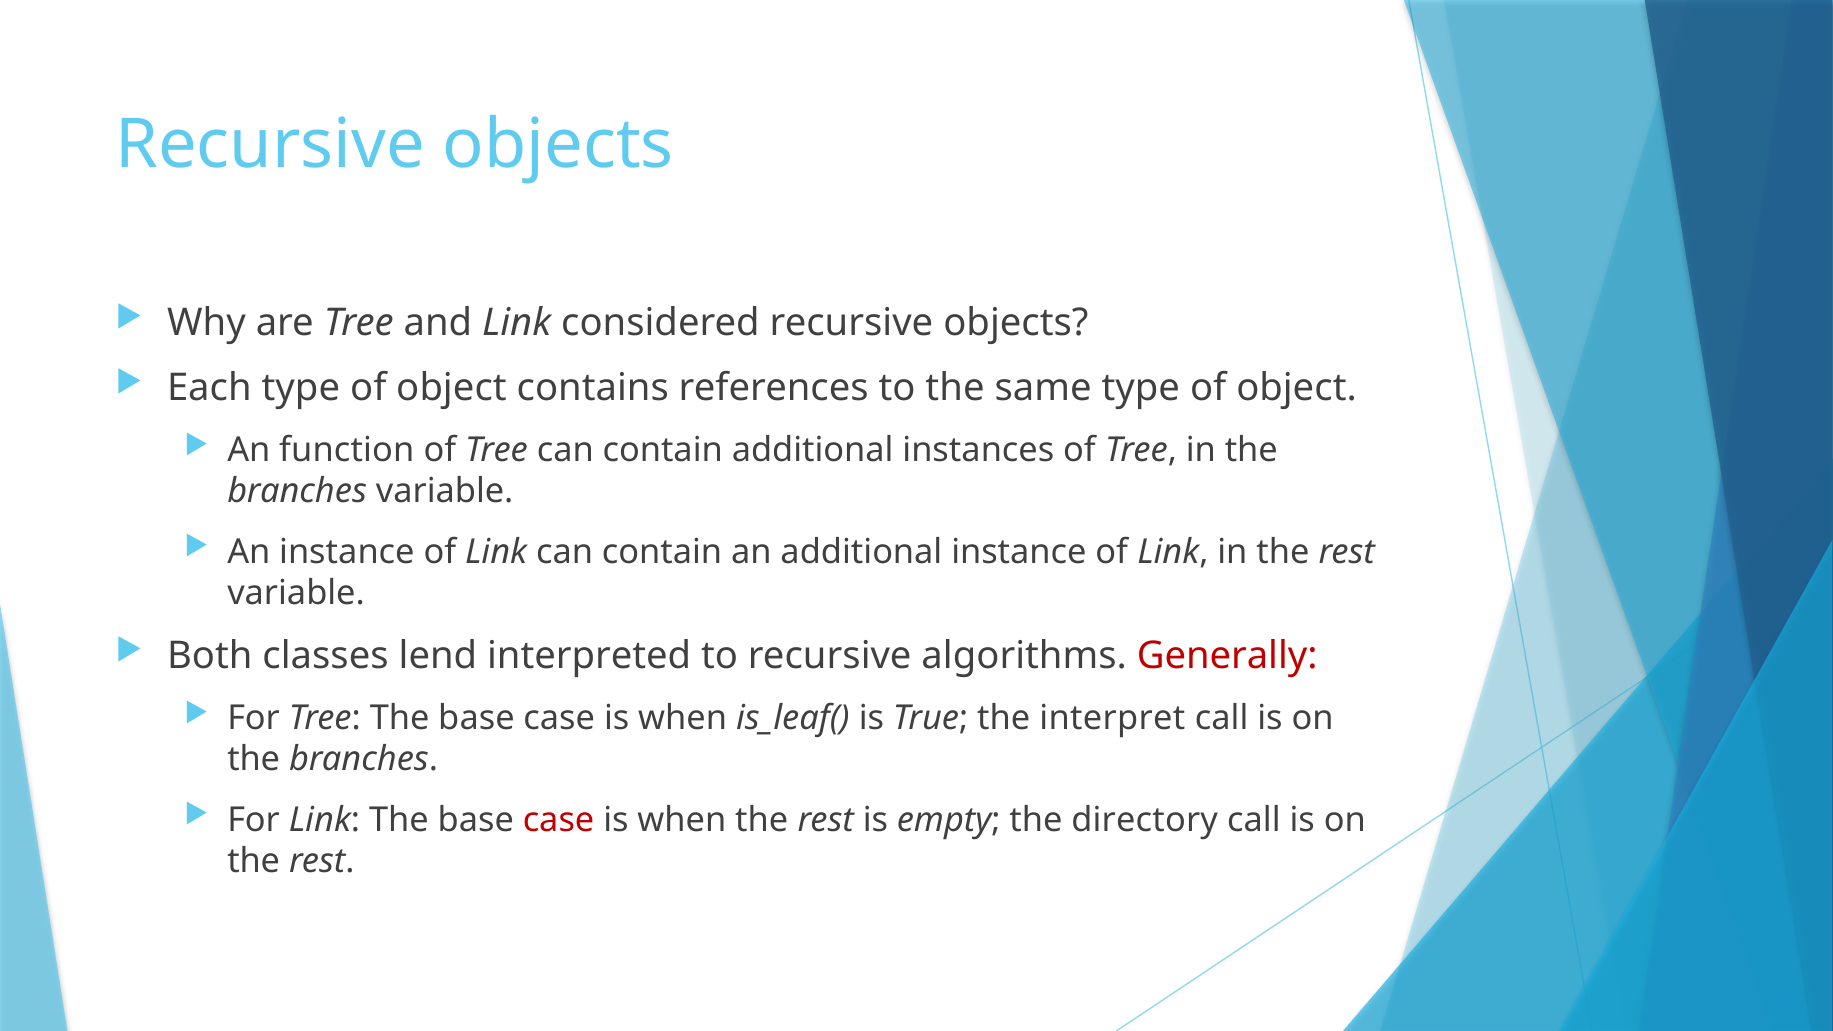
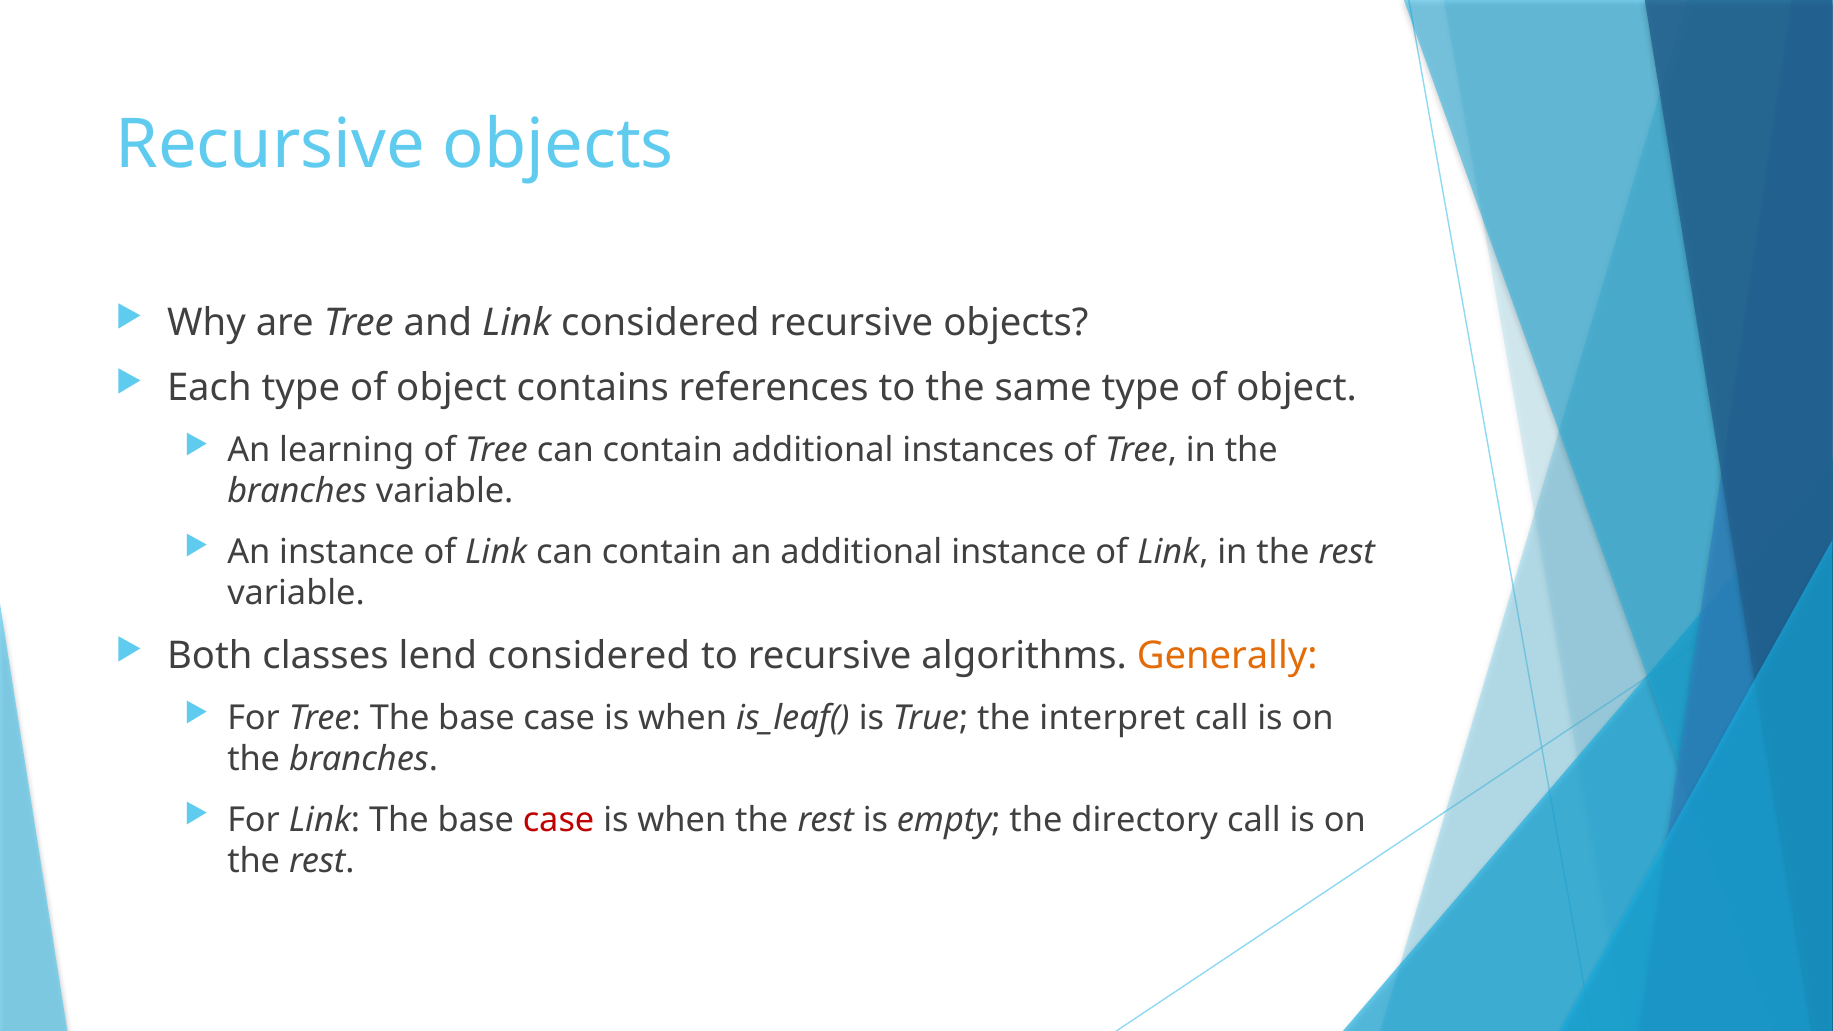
function: function -> learning (347, 450)
lend interpreted: interpreted -> considered (589, 656)
Generally colour: red -> orange (1227, 656)
